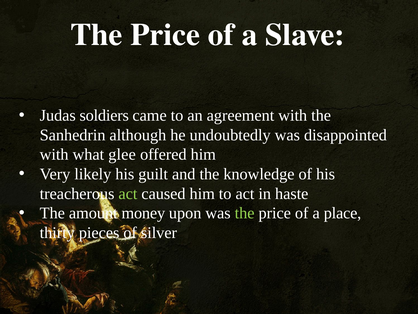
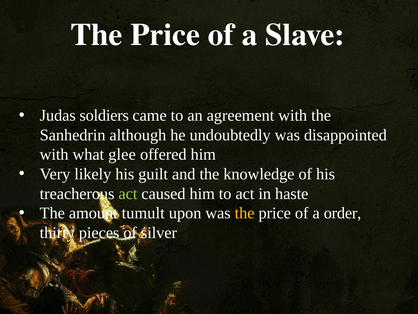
money: money -> tumult (143, 213)
the colour: light green -> yellow (245, 213)
place: place -> order (343, 213)
